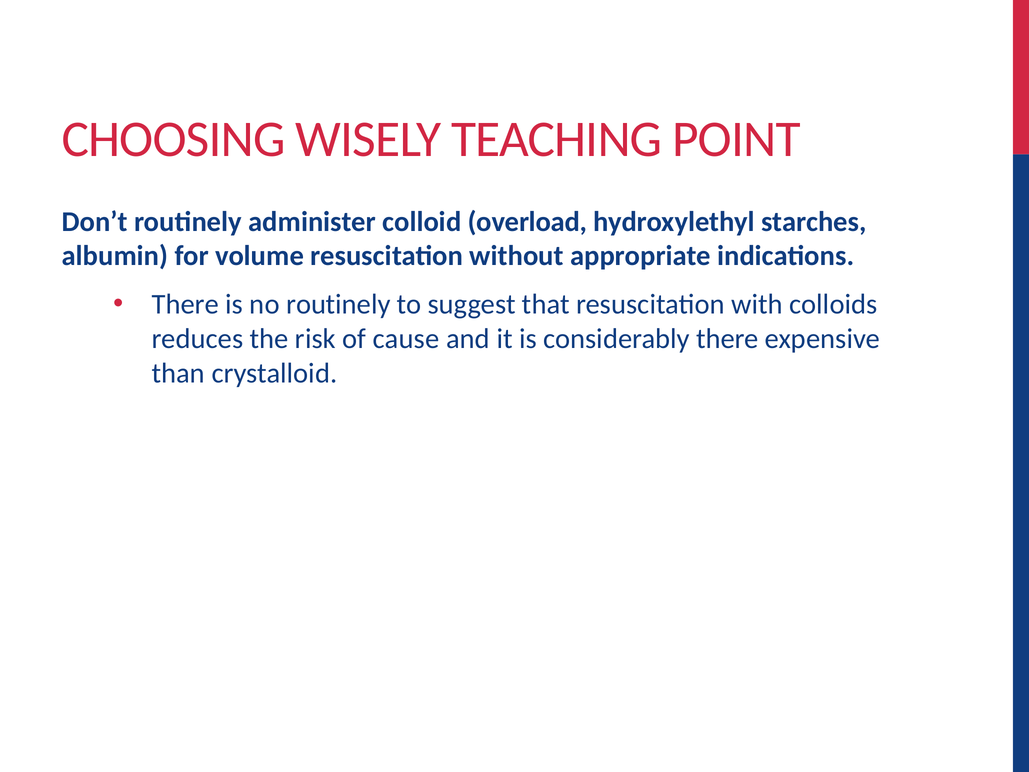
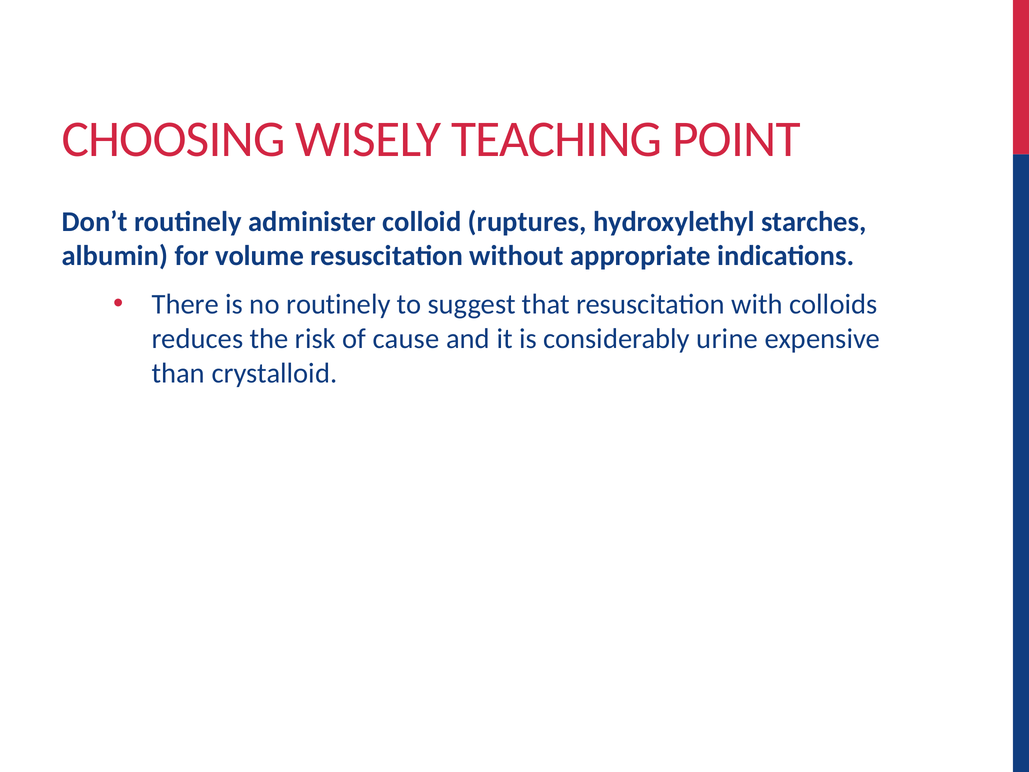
overload: overload -> ruptures (527, 222)
considerably there: there -> urine (727, 339)
